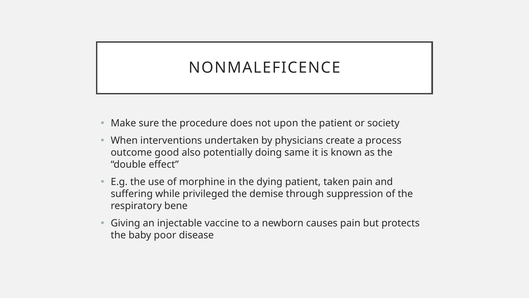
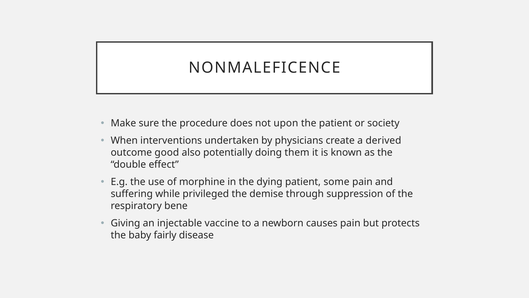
process: process -> derived (383, 141)
same: same -> them (297, 152)
taken: taken -> some (336, 182)
poor: poor -> fairly (165, 235)
